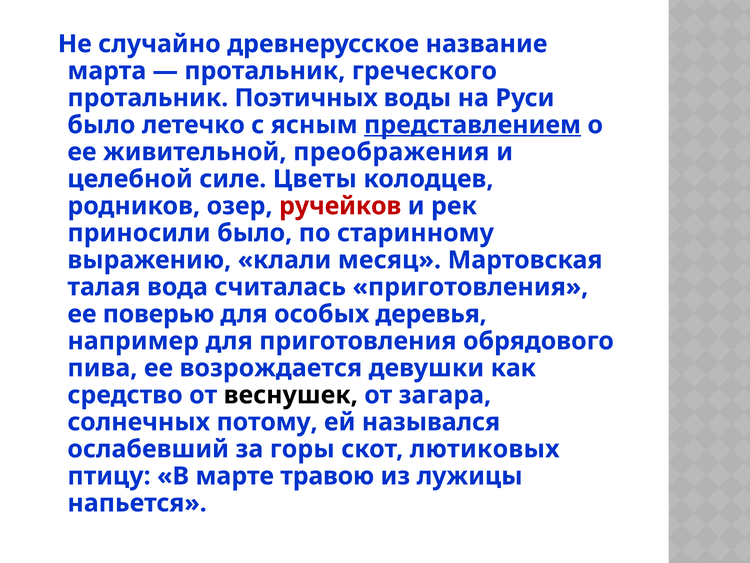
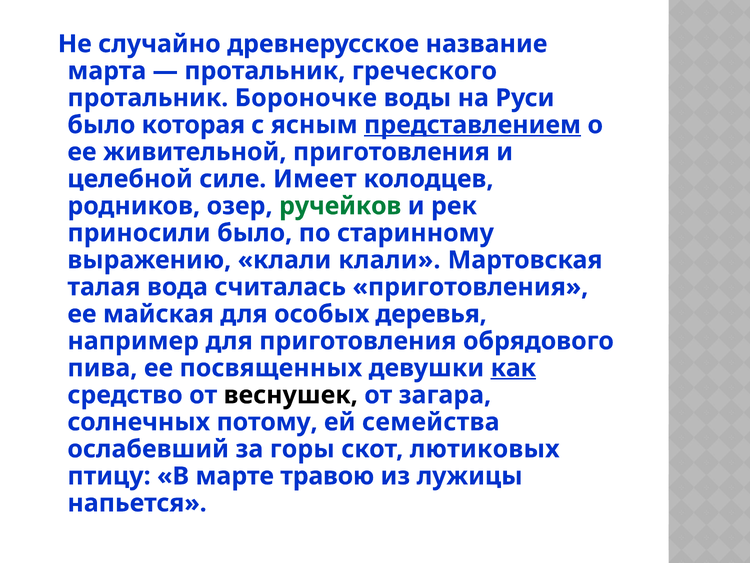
Поэтичных: Поэтичных -> Бороночке (306, 98)
летечко: летечко -> которая (193, 125)
живительной преображения: преображения -> приготовления (391, 152)
Цветы: Цветы -> Имеет (315, 179)
ручейков colour: red -> green (340, 206)
клали месяц: месяц -> клали (389, 260)
поверью: поверью -> майская (158, 314)
возрождается: возрождается -> посвященных (271, 368)
как underline: none -> present (513, 368)
назывался: назывался -> семейства (431, 422)
